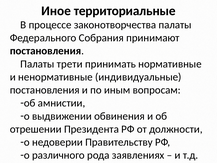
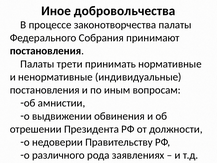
территориальные: территориальные -> добровольчества (125, 11)
